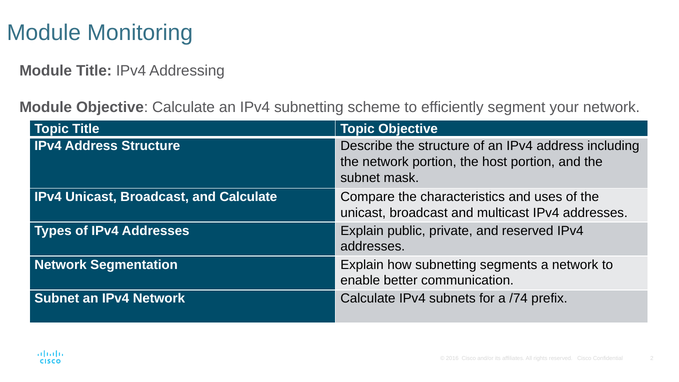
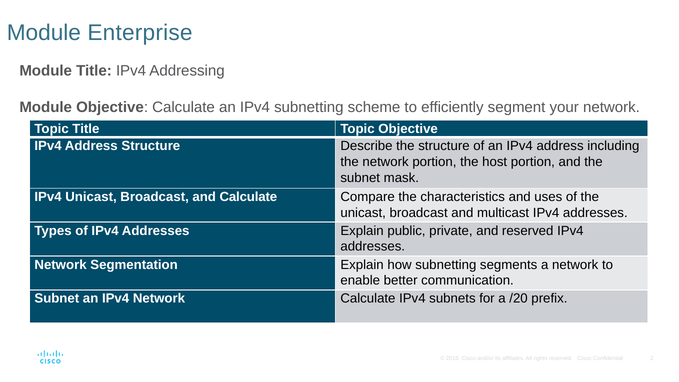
Monitoring: Monitoring -> Enterprise (140, 33)
/74: /74 -> /20 (519, 299)
